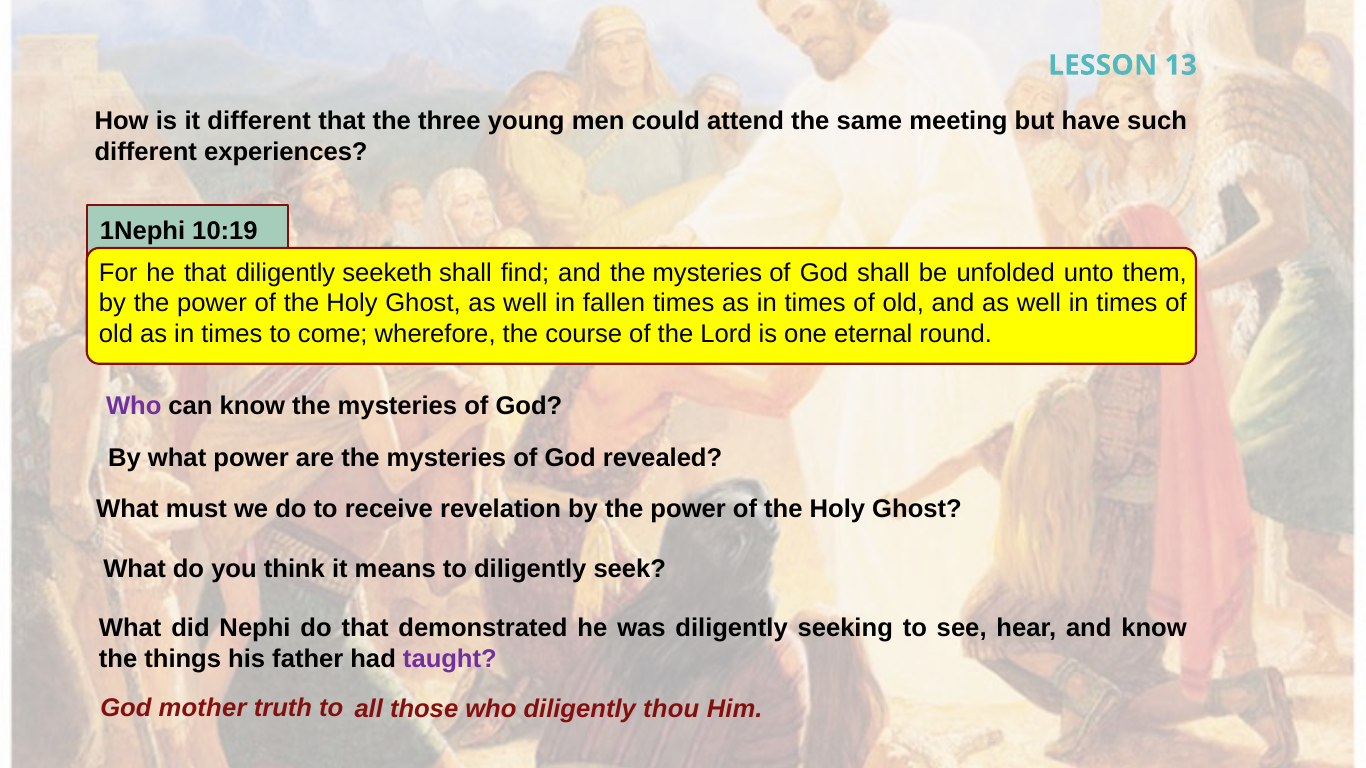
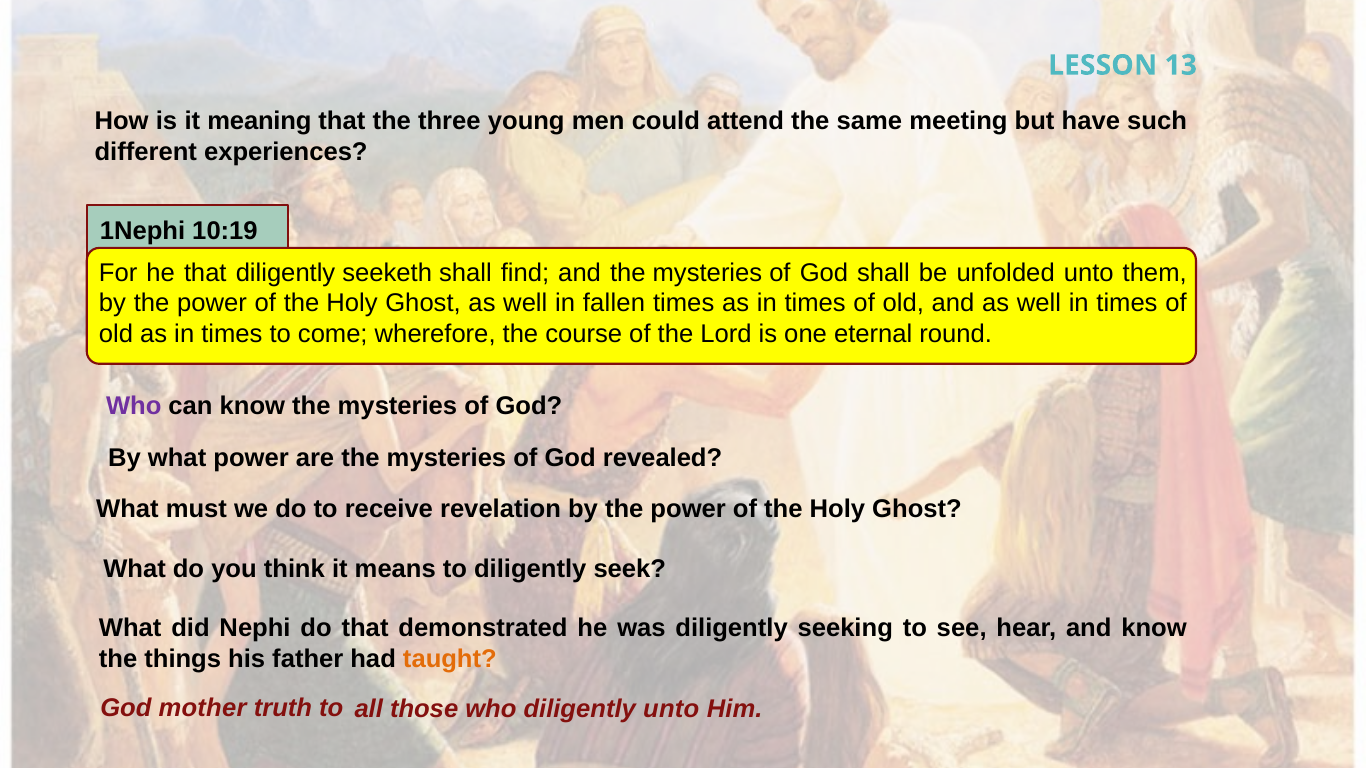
it different: different -> meaning (259, 122)
taught colour: purple -> orange (450, 660)
diligently thou: thou -> unto (671, 710)
